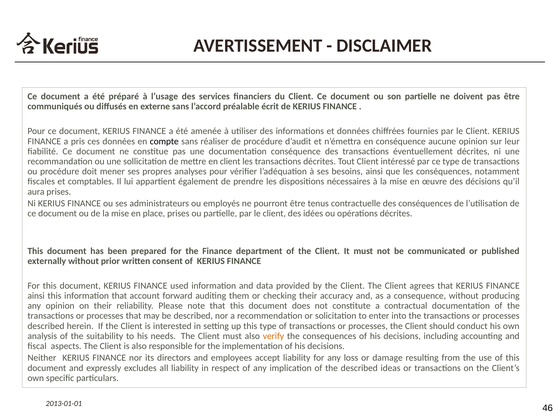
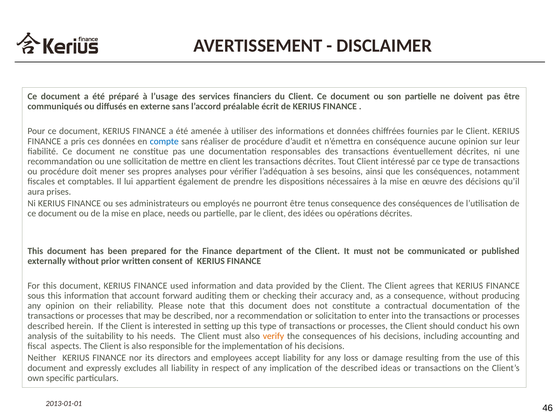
compte colour: black -> blue (164, 141)
documentation conséquence: conséquence -> responsables (296, 151)
tenus contractuelle: contractuelle -> consequence (356, 203)
place prises: prises -> needs (178, 213)
ainsi: ainsi -> sous (36, 296)
